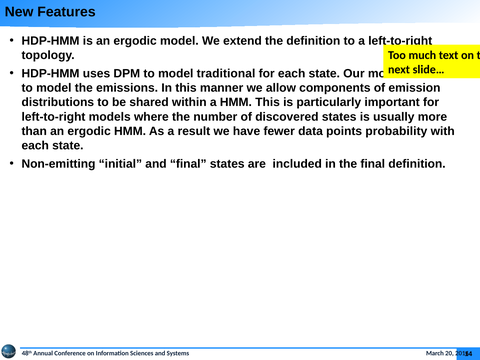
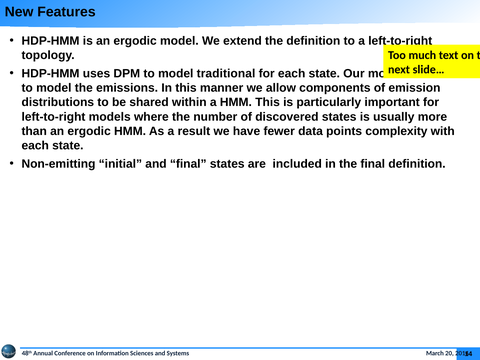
probability: probability -> complexity (396, 131)
